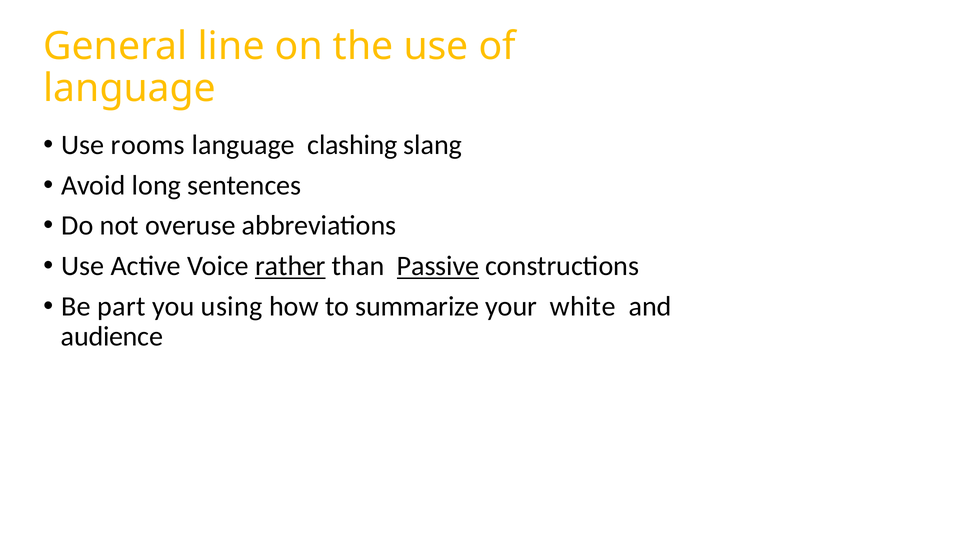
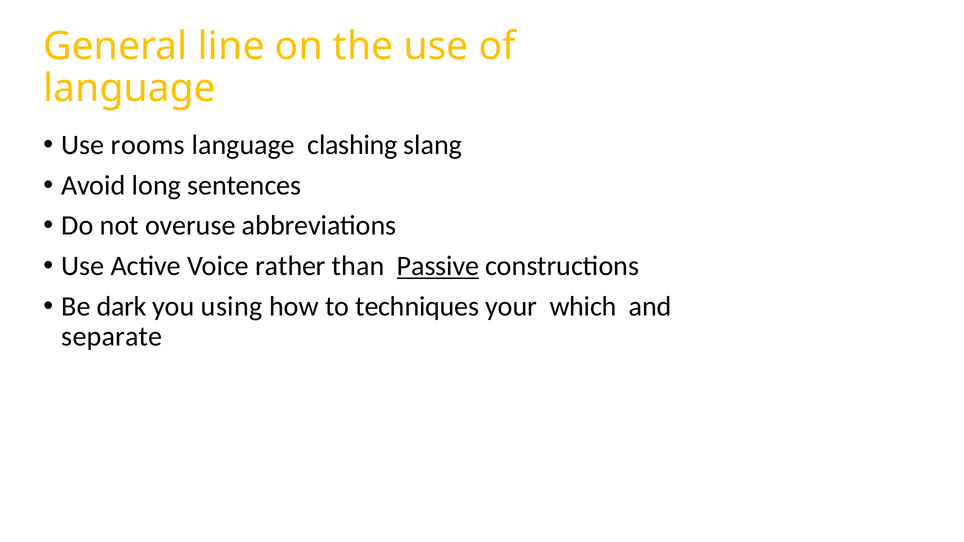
rather underline: present -> none (291, 266)
part: part -> dark (122, 307)
summarize: summarize -> techniques (417, 307)
white: white -> which (583, 307)
audience: audience -> separate (112, 337)
